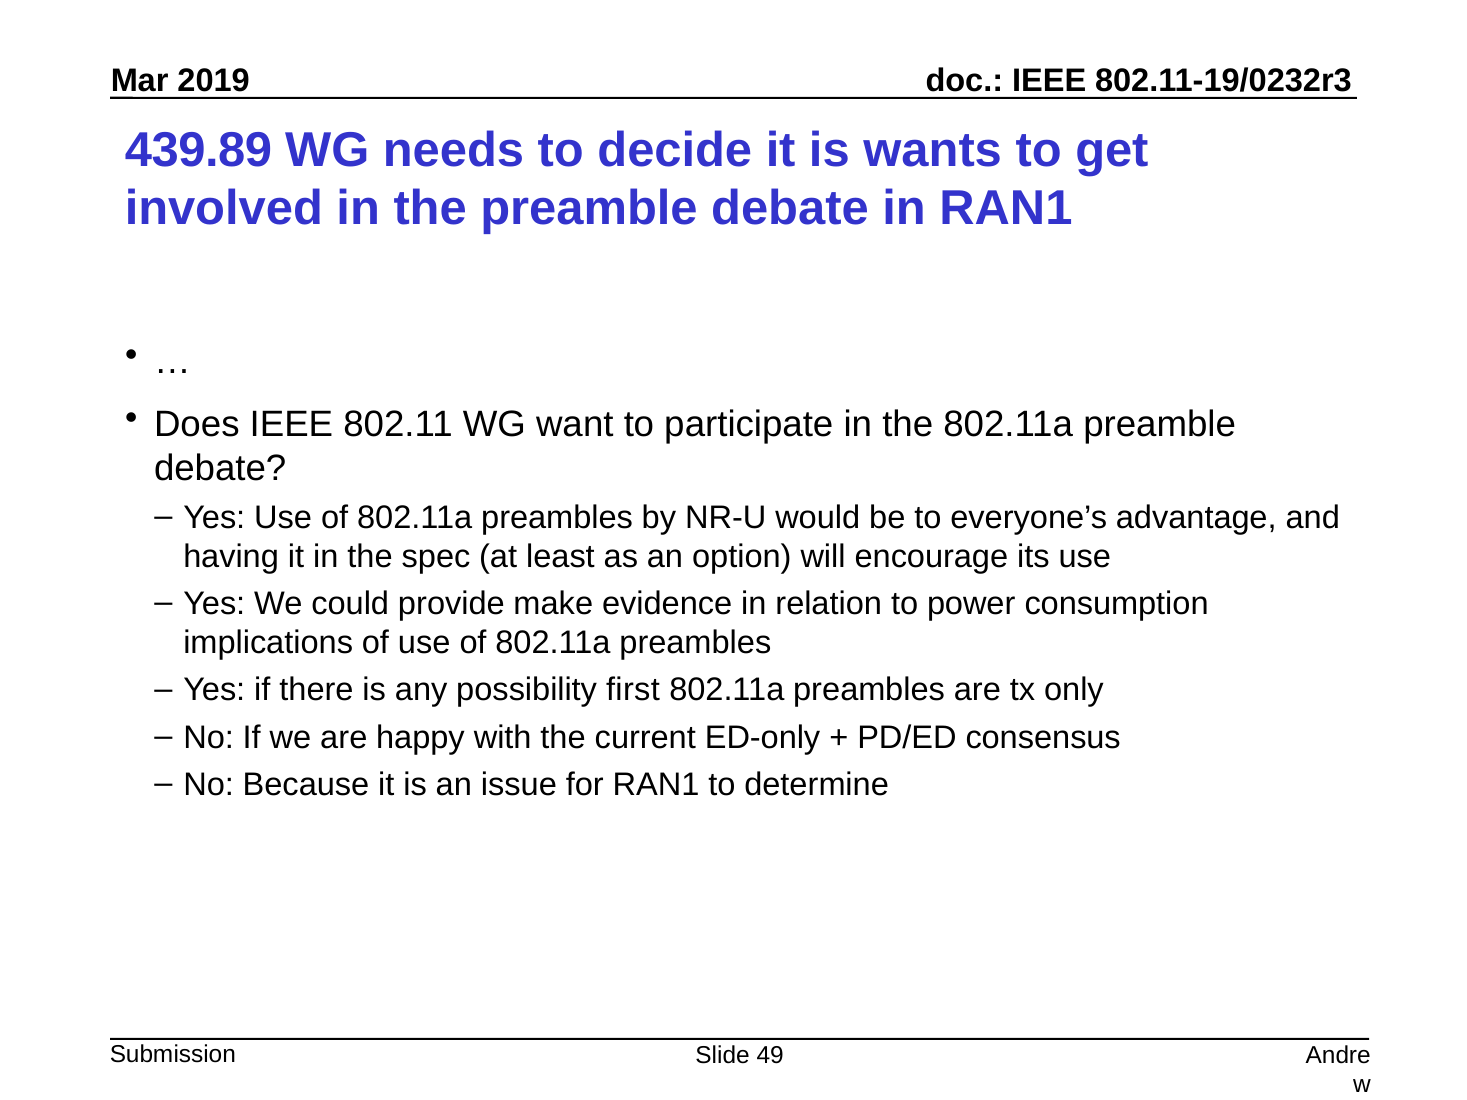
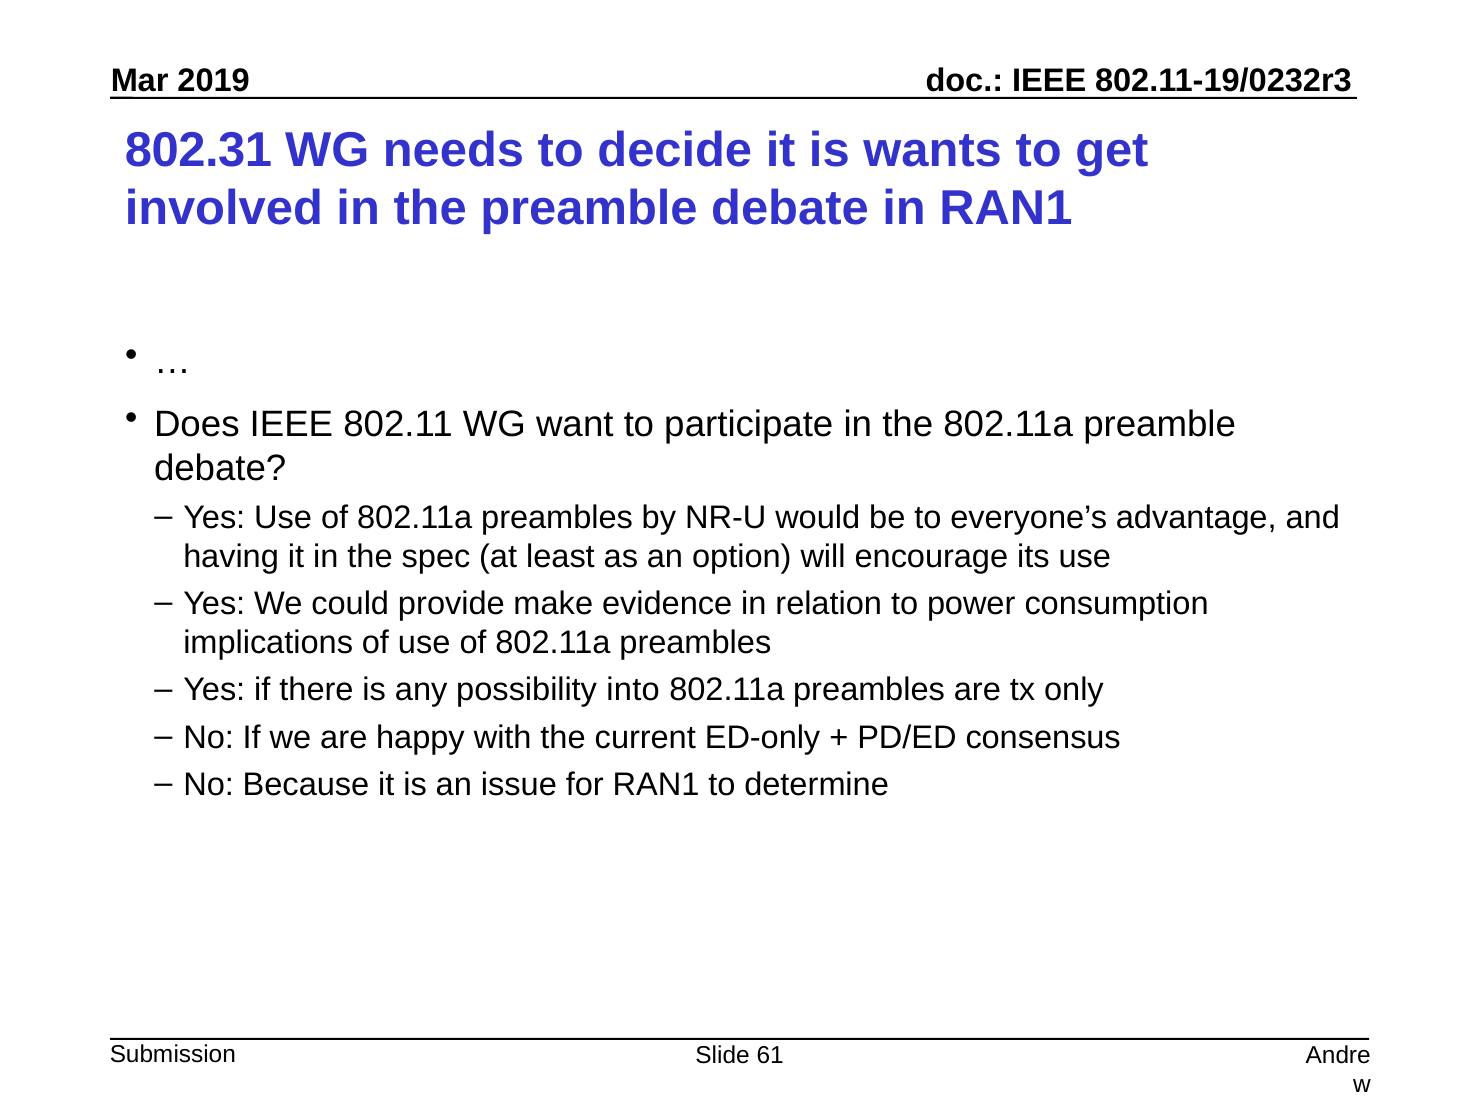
439.89: 439.89 -> 802.31 (198, 150)
first: first -> into (633, 690)
49: 49 -> 61 (770, 1055)
